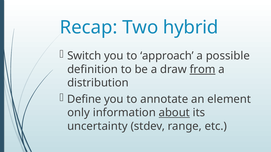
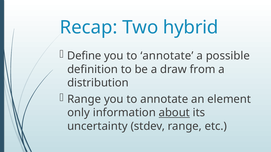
Switch: Switch -> Define (84, 56)
approach: approach -> annotate (167, 56)
from underline: present -> none (202, 70)
Define: Define -> Range (84, 99)
